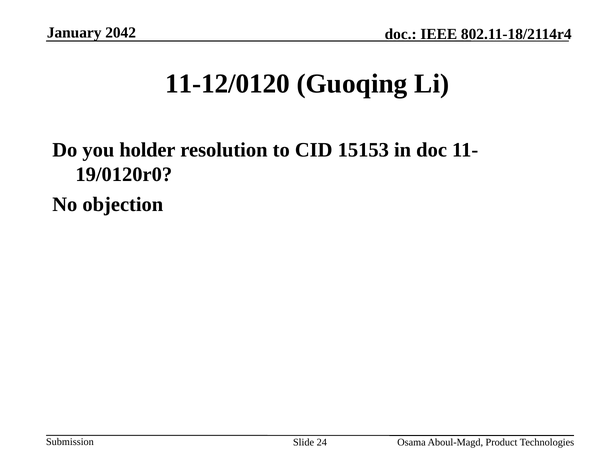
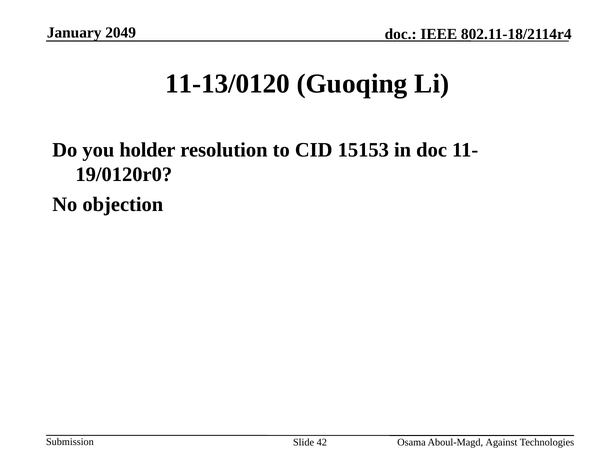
2042: 2042 -> 2049 (121, 33)
11-12/0120: 11-12/0120 -> 11-13/0120 (228, 84)
24: 24 -> 42 (322, 442)
Product: Product -> Against (502, 442)
